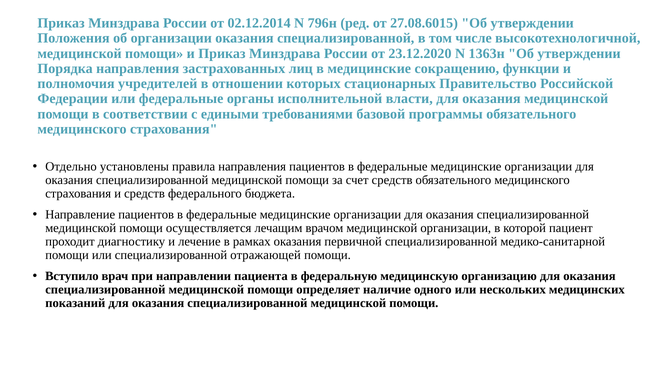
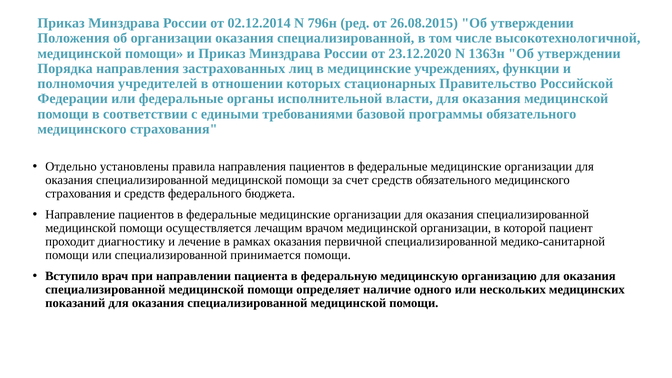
27.08.6015: 27.08.6015 -> 26.08.2015 (424, 23)
сокращению: сокращению -> учреждениях (457, 69)
отражающей: отражающей -> принимается (266, 255)
